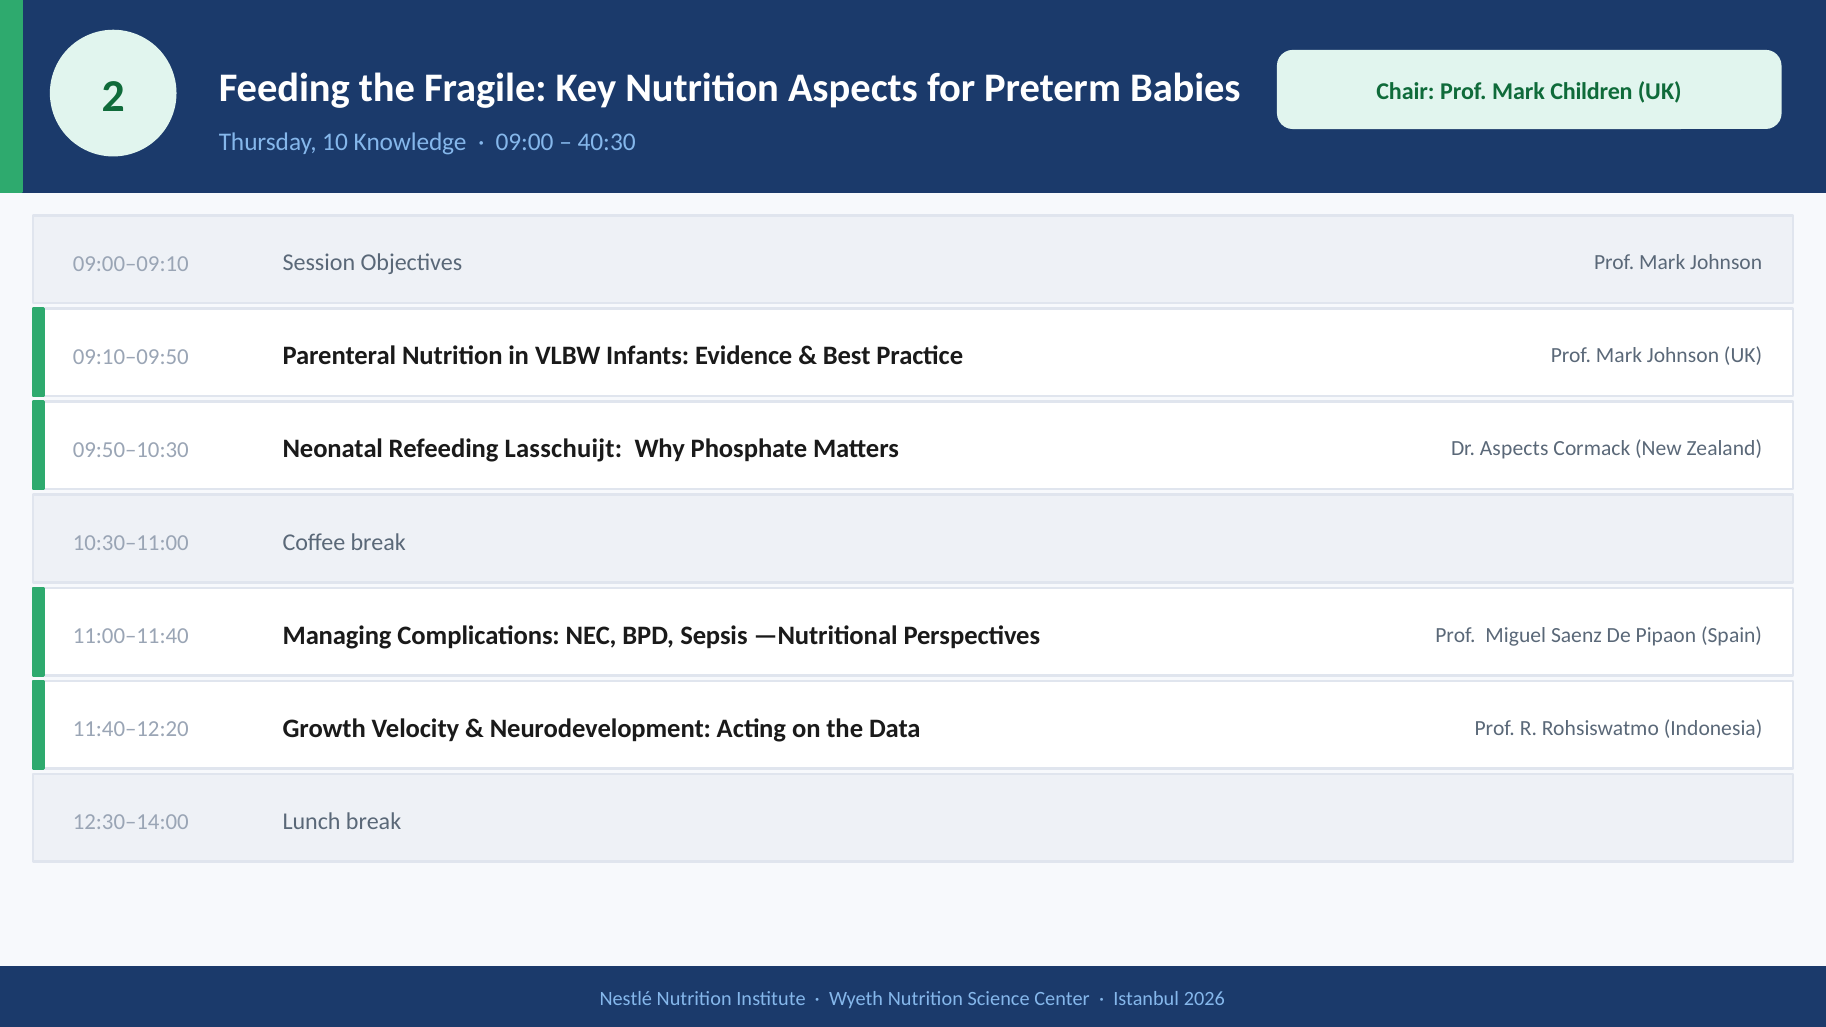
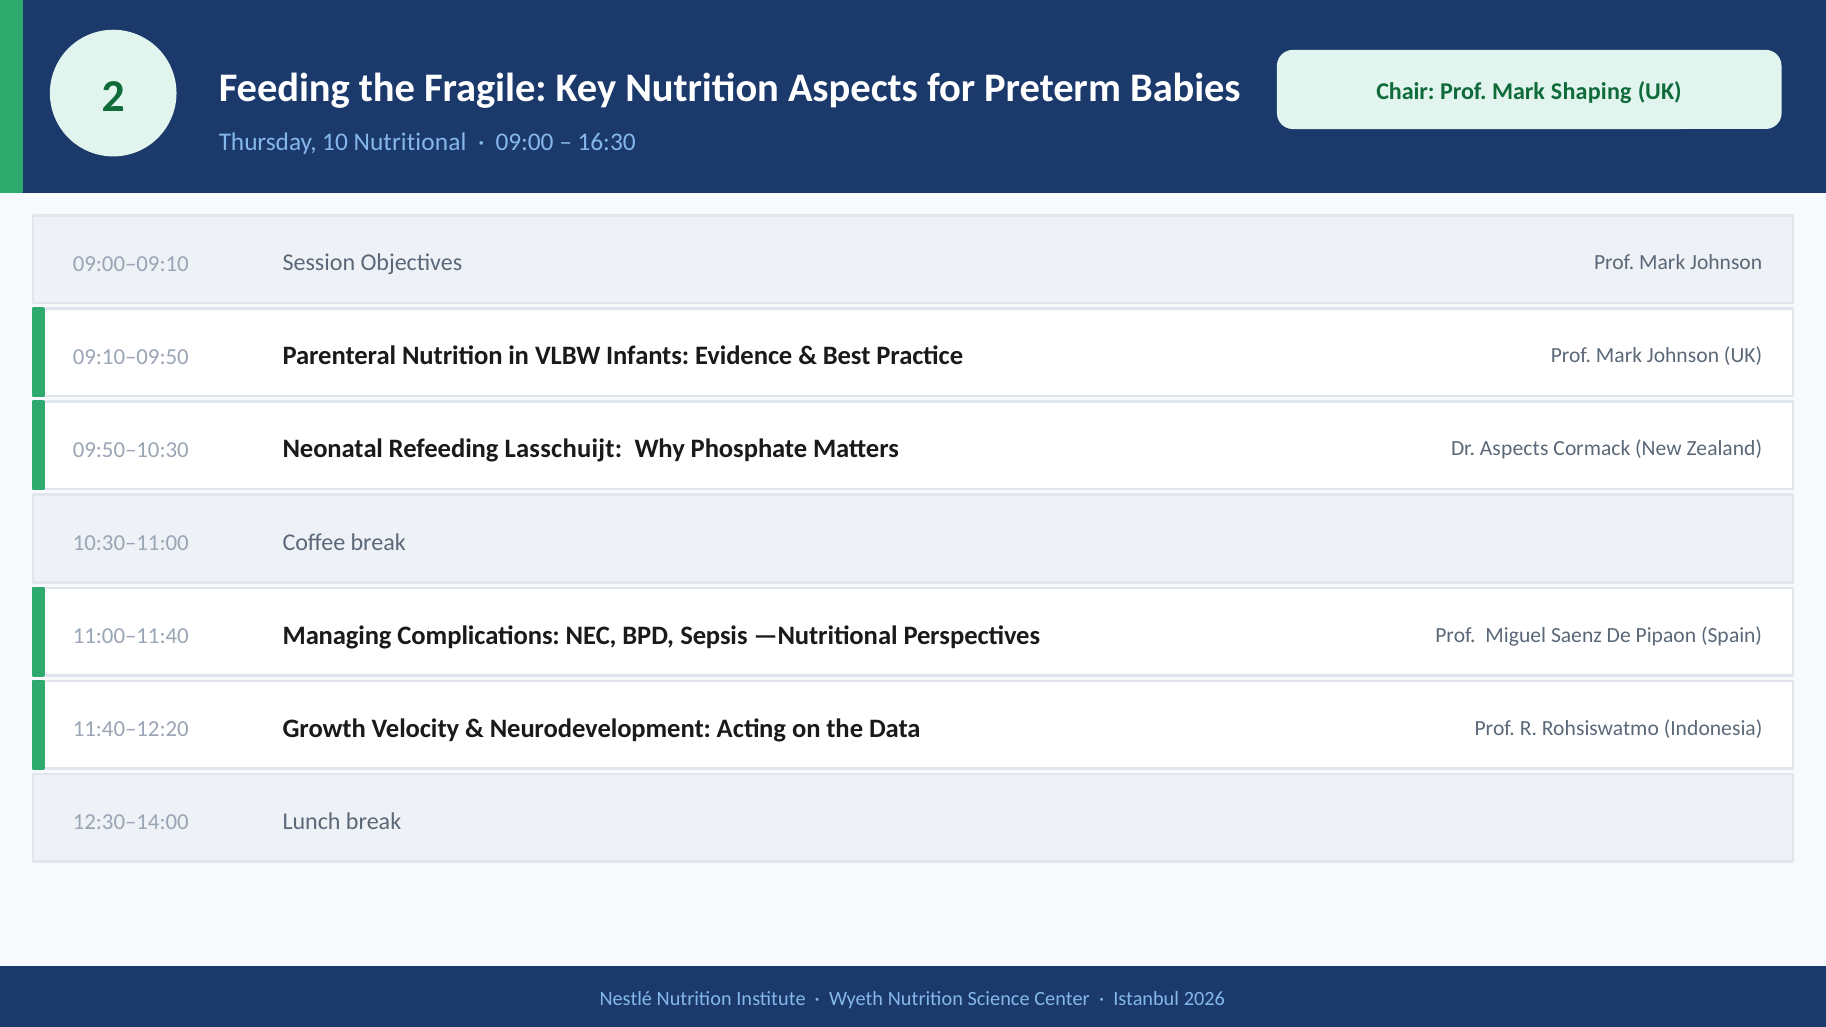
Children: Children -> Shaping (1591, 91)
Knowledge: Knowledge -> Nutritional (410, 142)
40:30: 40:30 -> 16:30 (607, 142)
